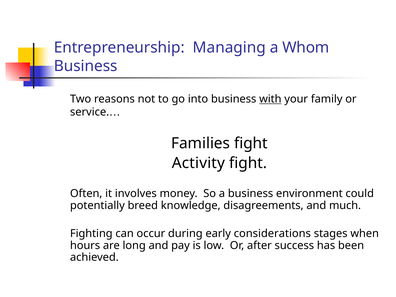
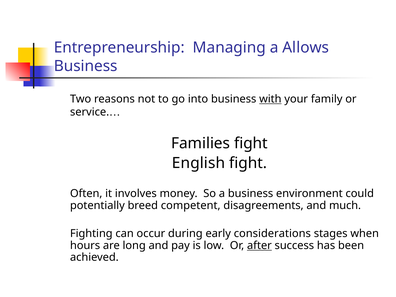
Whom: Whom -> Allows (306, 48)
Activity: Activity -> English (198, 163)
knowledge: knowledge -> competent (191, 205)
after underline: none -> present (259, 245)
